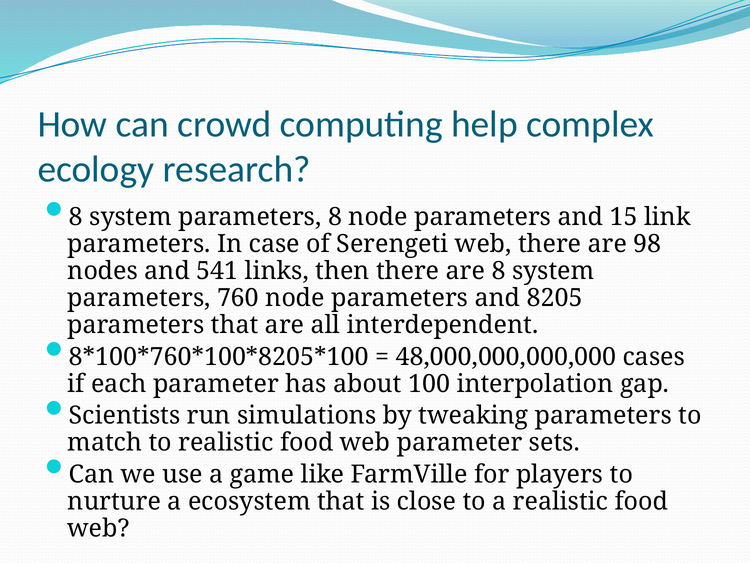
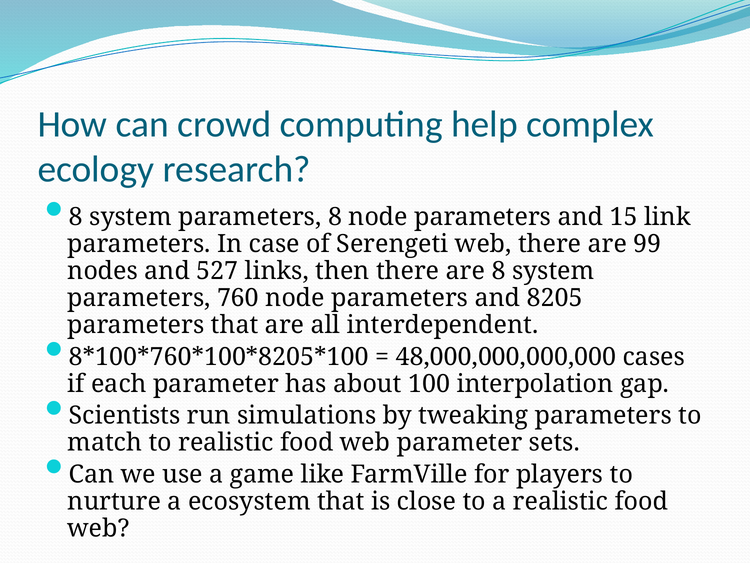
98: 98 -> 99 (647, 244)
541: 541 -> 527 (217, 271)
